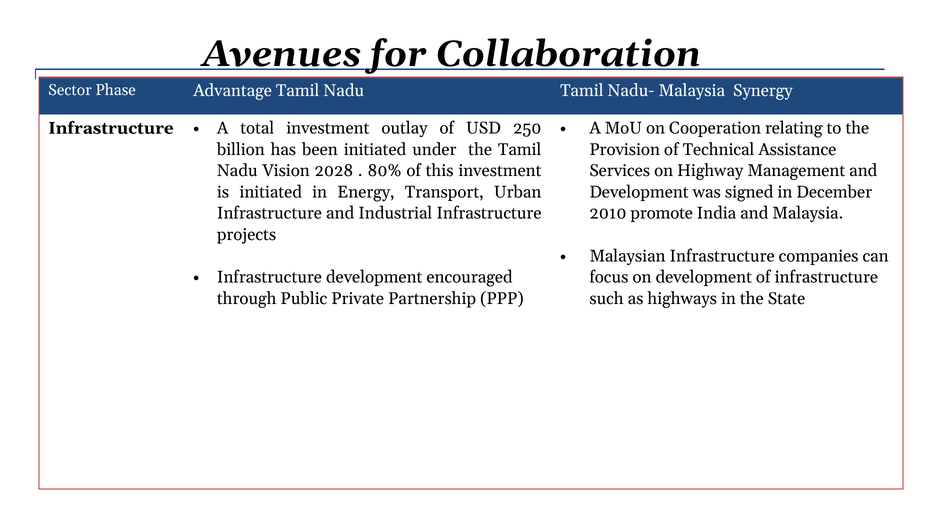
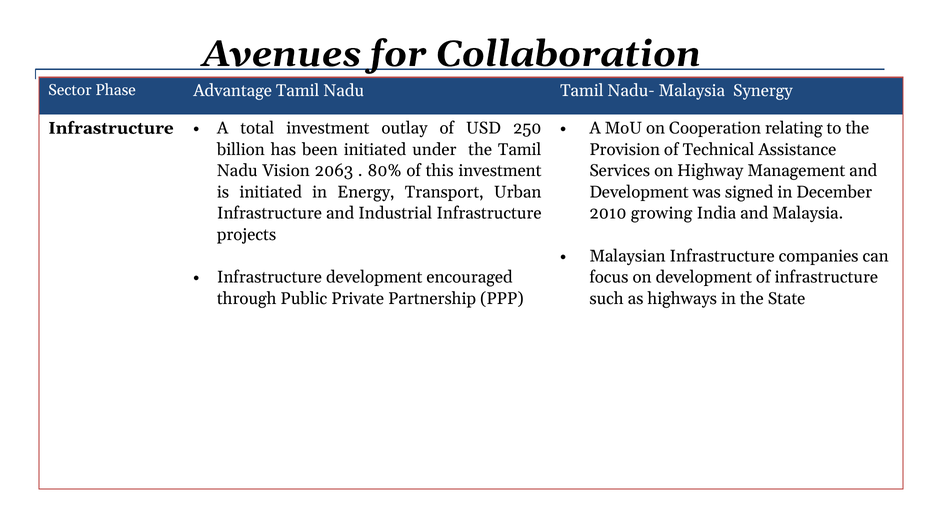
2028: 2028 -> 2063 (334, 171)
promote: promote -> growing (662, 214)
